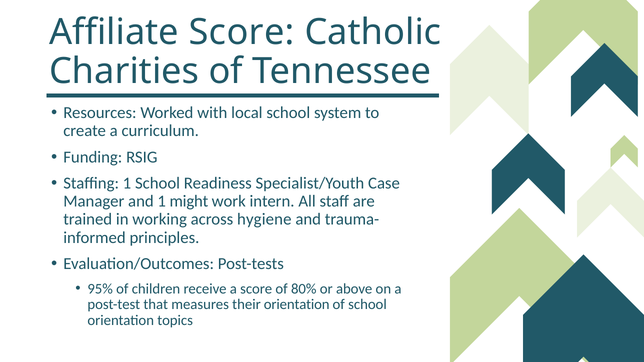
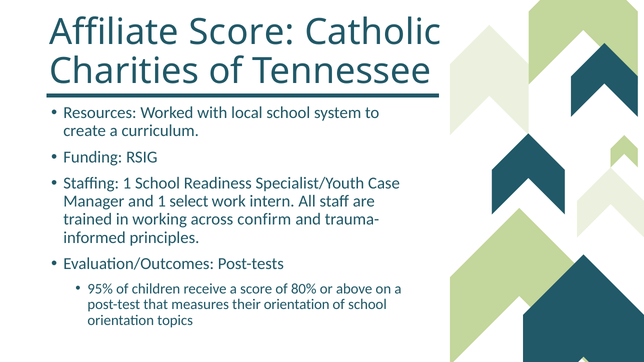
might: might -> select (189, 201)
hygiene: hygiene -> confirm (264, 220)
